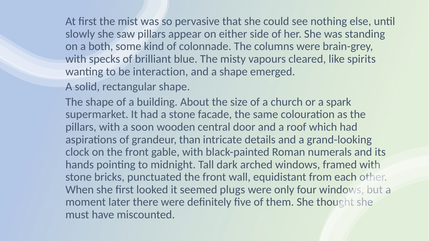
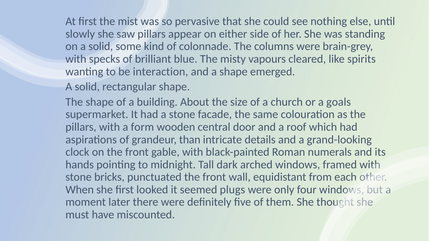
on a both: both -> solid (101, 47)
spark: spark -> goals (339, 102)
soon: soon -> form (142, 127)
